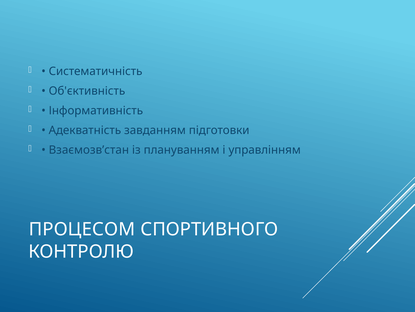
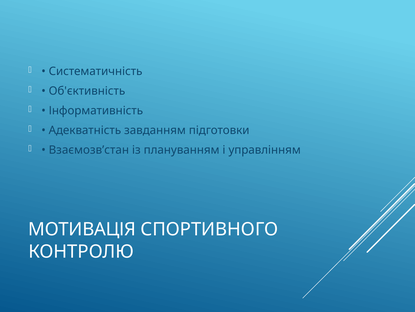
ПРОЦЕСОМ: ПРОЦЕСОМ -> МОТИВАЦІЯ (82, 229)
